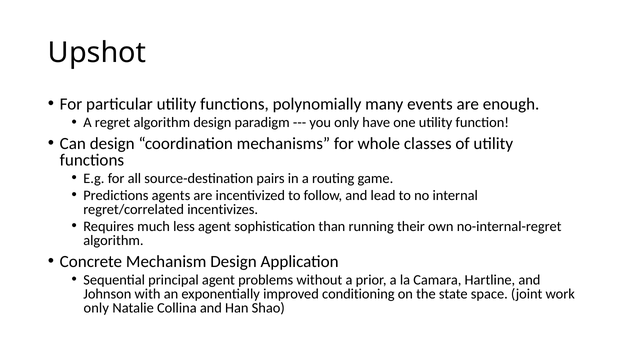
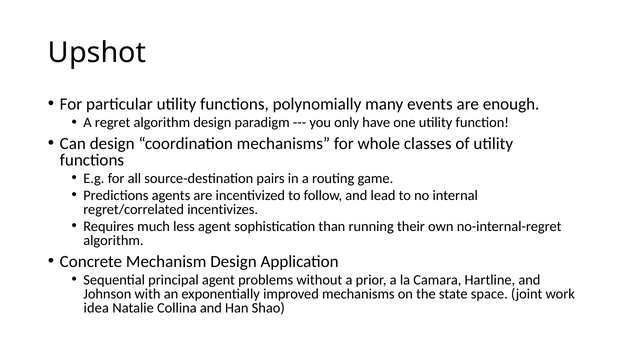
improved conditioning: conditioning -> mechanisms (358, 294)
only: only -> idea (96, 308)
